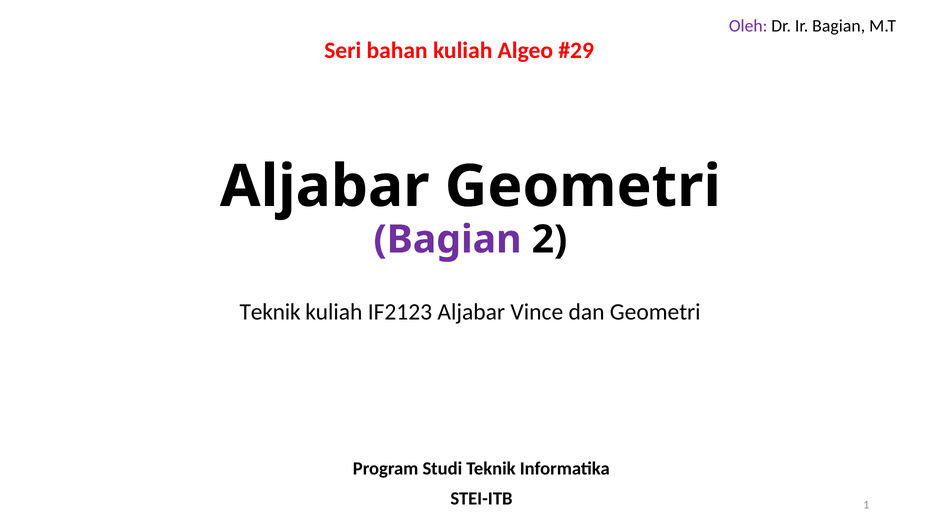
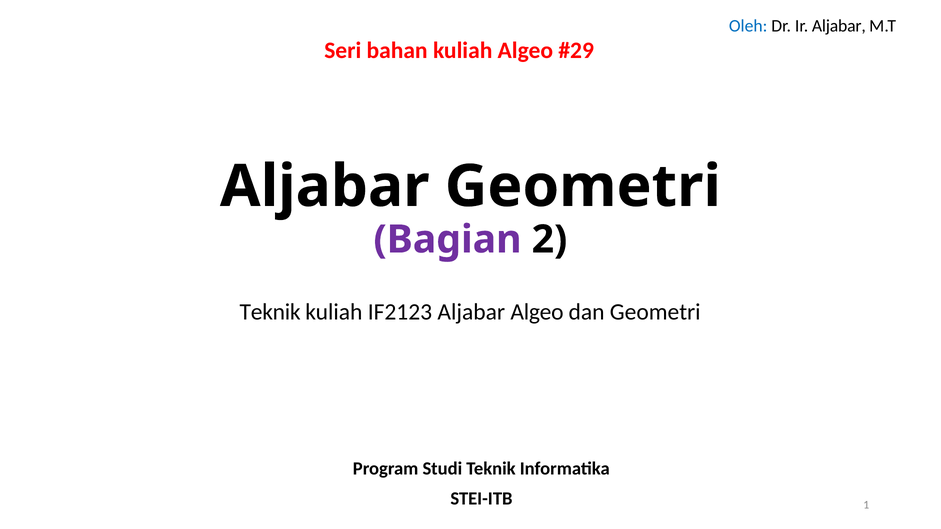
Oleh colour: purple -> blue (748, 26)
Ir Bagian: Bagian -> Aljabar (839, 26)
Aljabar Vince: Vince -> Algeo (537, 312)
